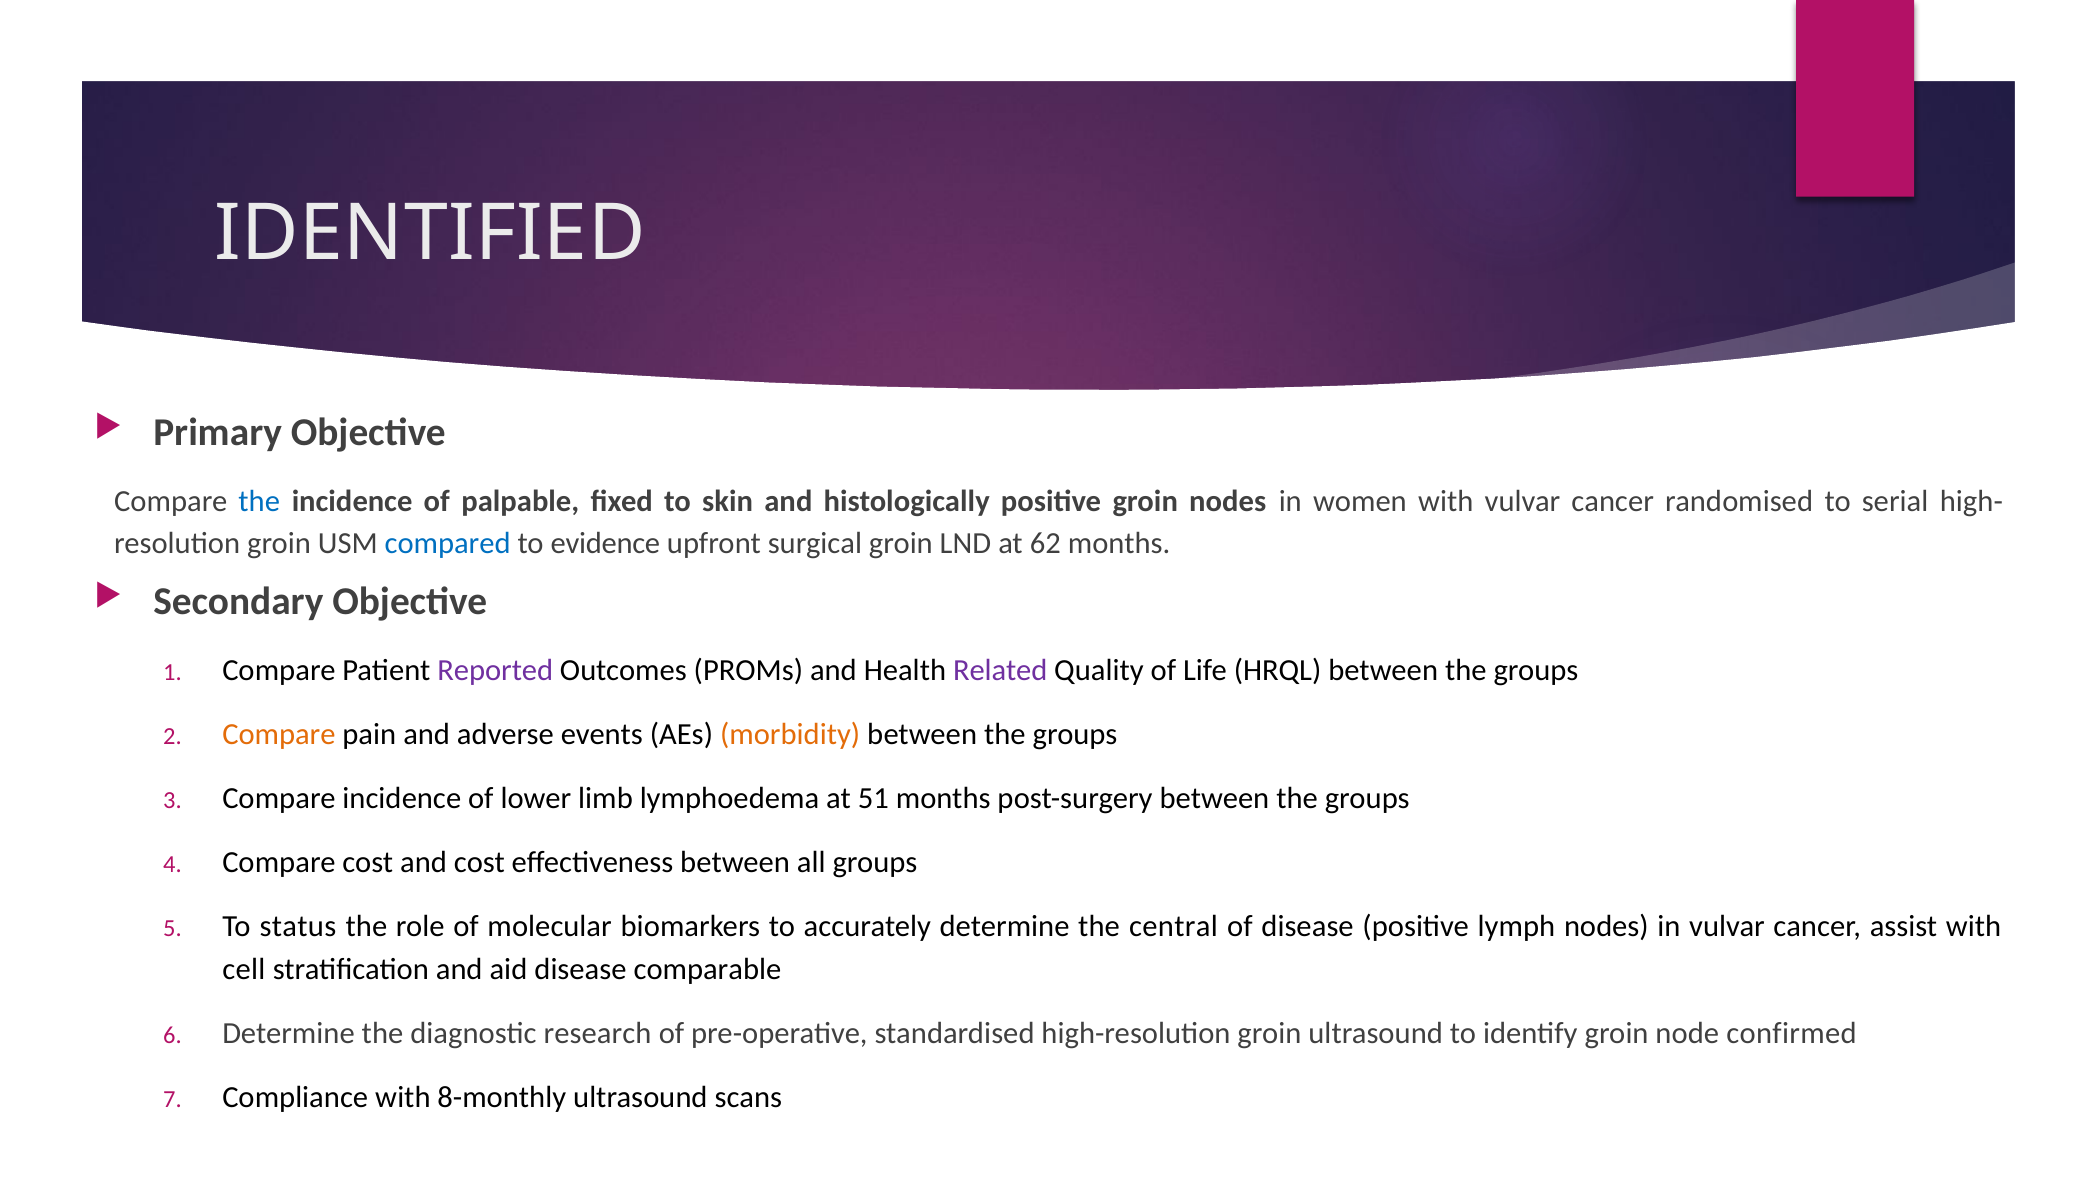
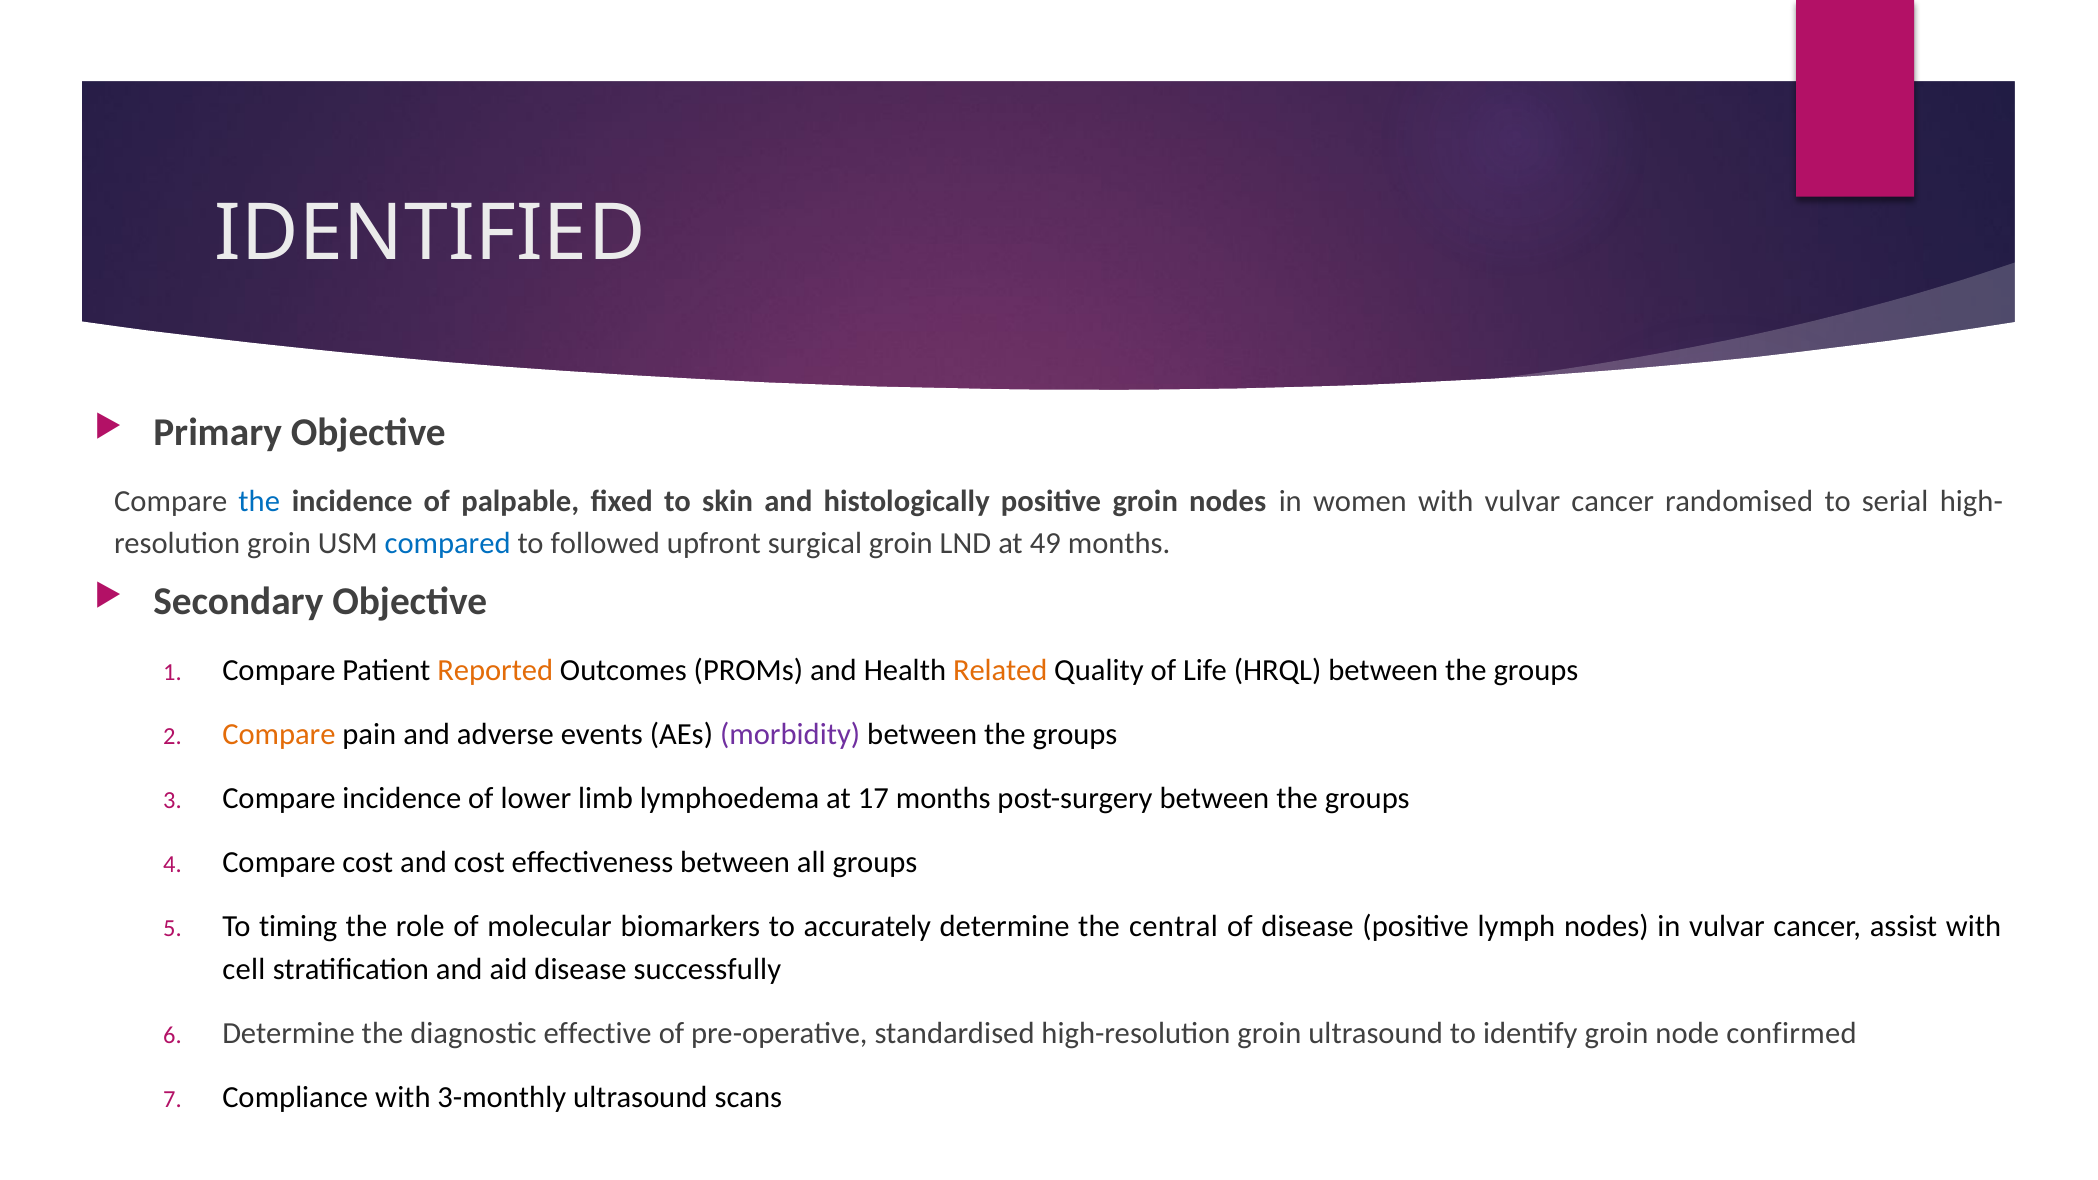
evidence: evidence -> followed (605, 544)
62: 62 -> 49 (1045, 544)
Reported colour: purple -> orange (495, 671)
Related colour: purple -> orange (1000, 671)
morbidity colour: orange -> purple (790, 735)
51: 51 -> 17 (873, 799)
status: status -> timing (298, 927)
comparable: comparable -> successfully (707, 969)
research: research -> effective (598, 1033)
8-monthly: 8-monthly -> 3-monthly (502, 1097)
